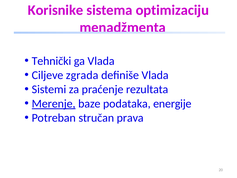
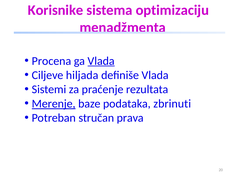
Tehnički: Tehnički -> Procena (52, 61)
Vlada underline: none -> present (101, 61)
zgrada: zgrada -> hiljada (82, 75)
energije: energije -> zbrinuti (172, 104)
